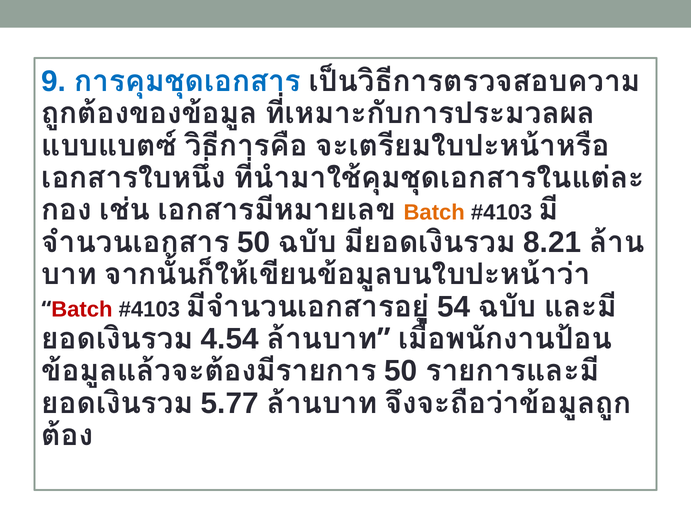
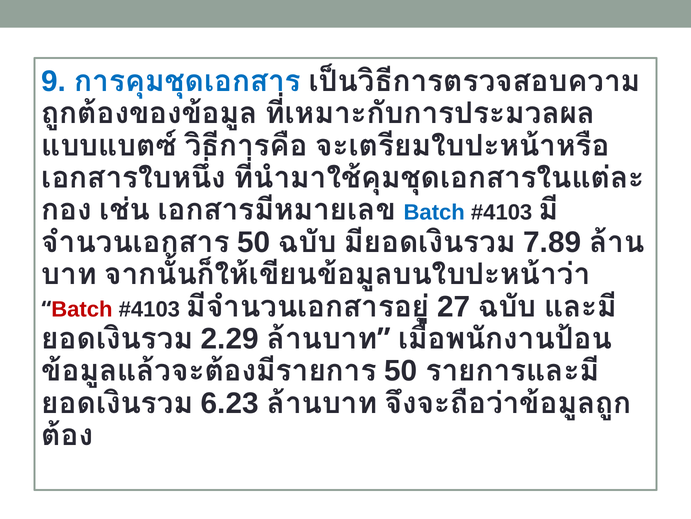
Batch colour: orange -> blue (434, 212)
8.21: 8.21 -> 7.89 (552, 242)
54: 54 -> 27 (454, 306)
4.54: 4.54 -> 2.29 (230, 338)
5.77: 5.77 -> 6.23 (230, 403)
